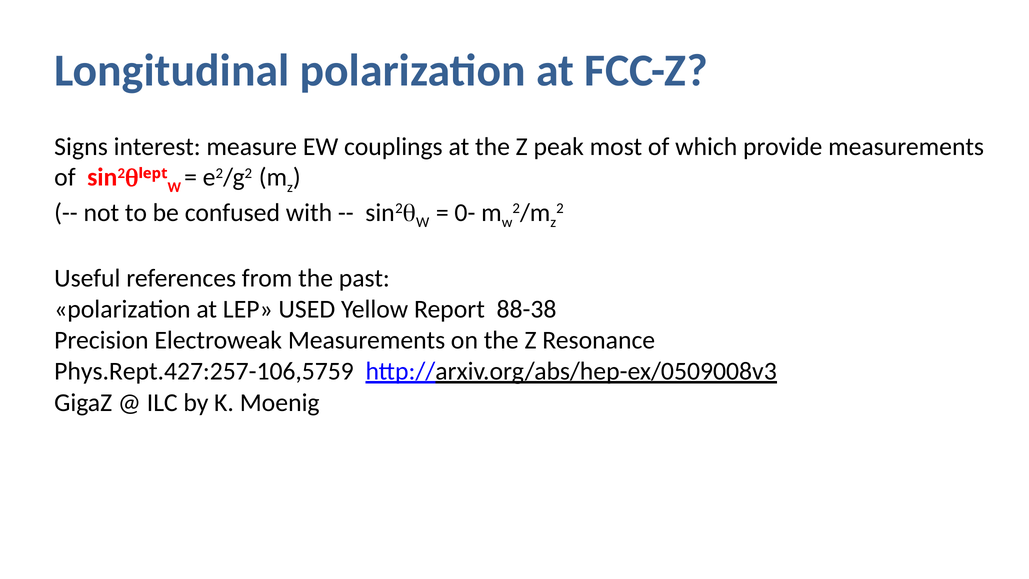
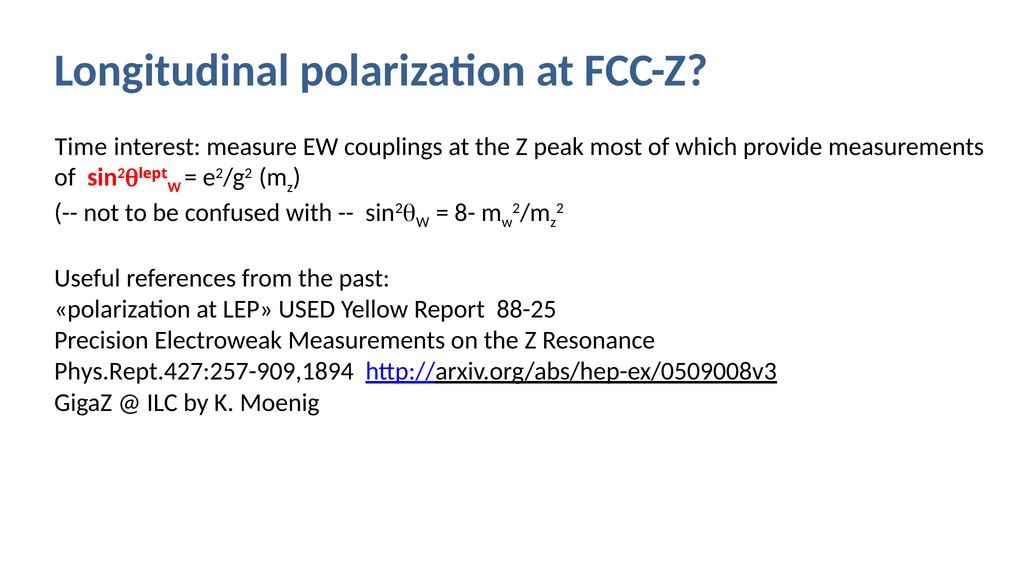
Signs: Signs -> Time (81, 147)
0-: 0- -> 8- (465, 212)
88-38: 88-38 -> 88-25 (527, 309)
Phys.Rept.427:257-106,5759: Phys.Rept.427:257-106,5759 -> Phys.Rept.427:257-909,1894 (204, 371)
